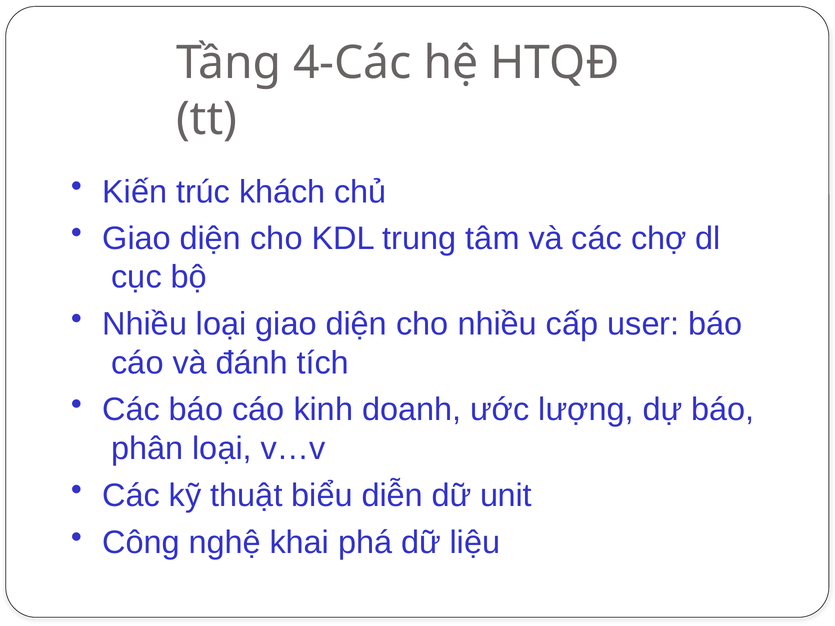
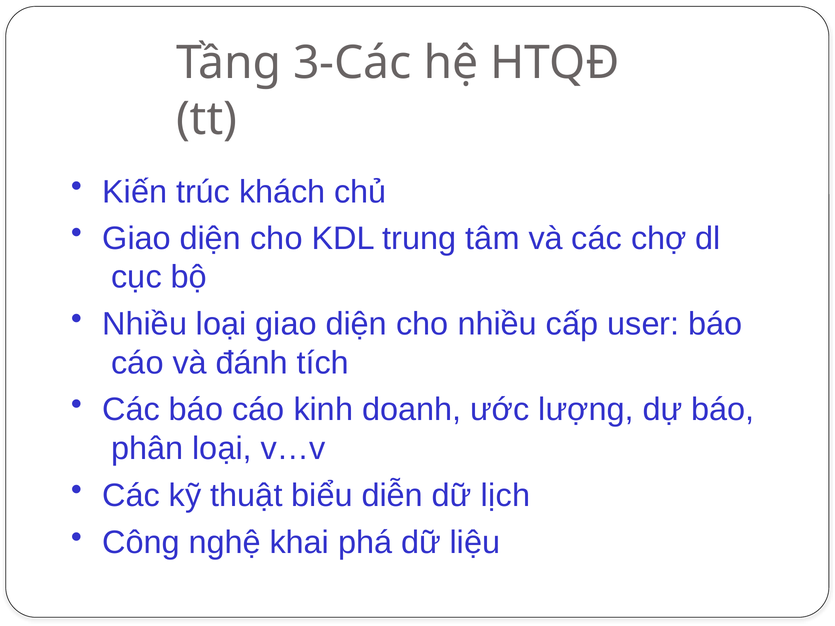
4-Các: 4-Các -> 3-Các (352, 63)
unit: unit -> lịch (506, 496)
